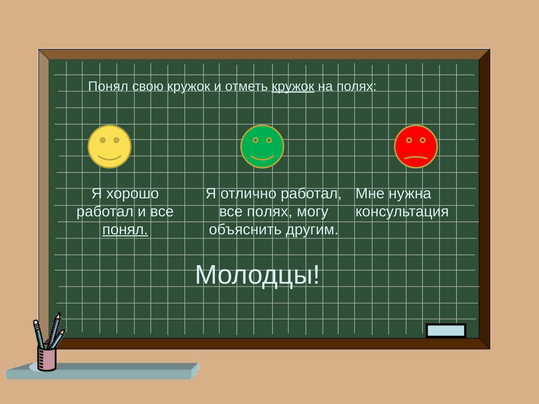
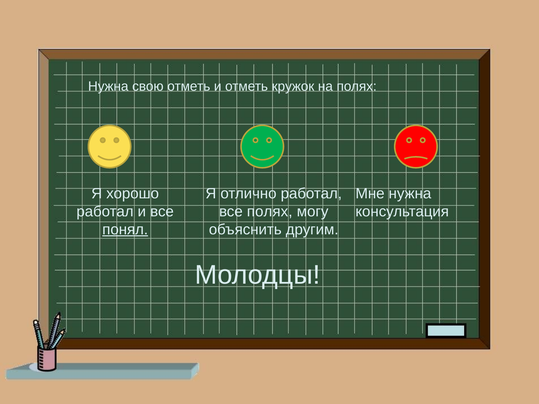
Понял: Понял -> Нужна (108, 86)
свою кружок: кружок -> отметь (189, 86)
кружок underline: present -> none (293, 86)
